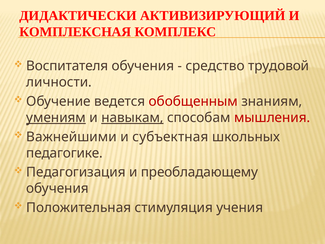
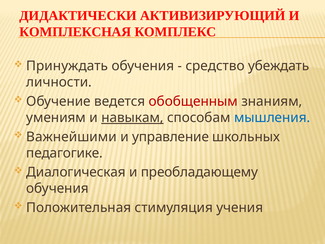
Воспитателя: Воспитателя -> Принуждать (67, 66)
трудовой: трудовой -> убеждать (279, 66)
умениям underline: present -> none (56, 118)
мышления colour: red -> blue (272, 118)
субъектная: субъектная -> управление (171, 137)
Педагогизация: Педагогизация -> Диалогическая (76, 172)
